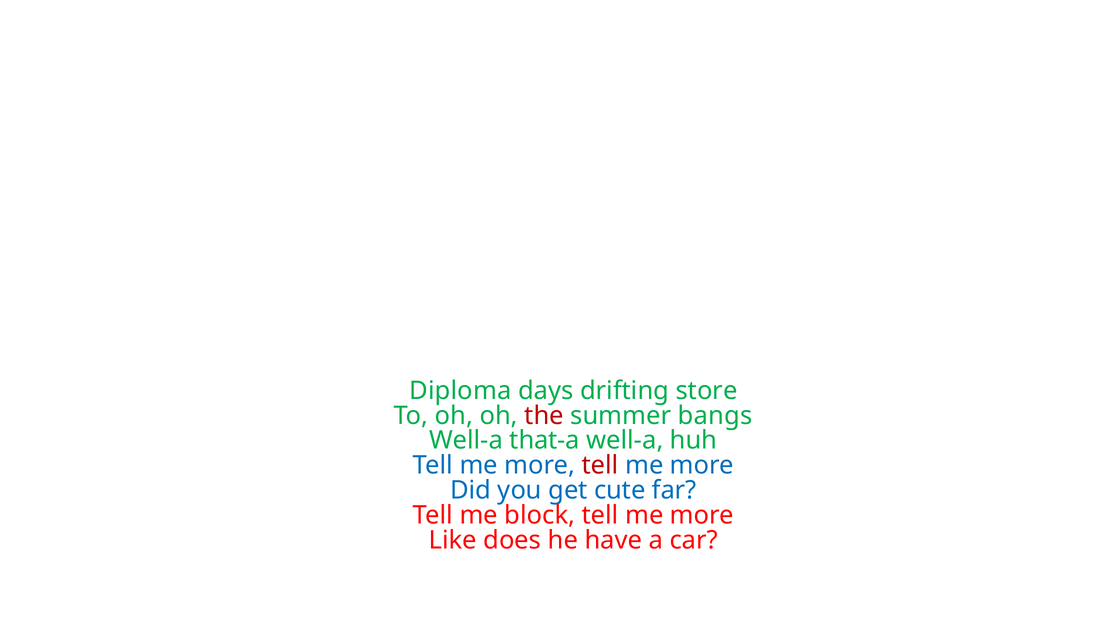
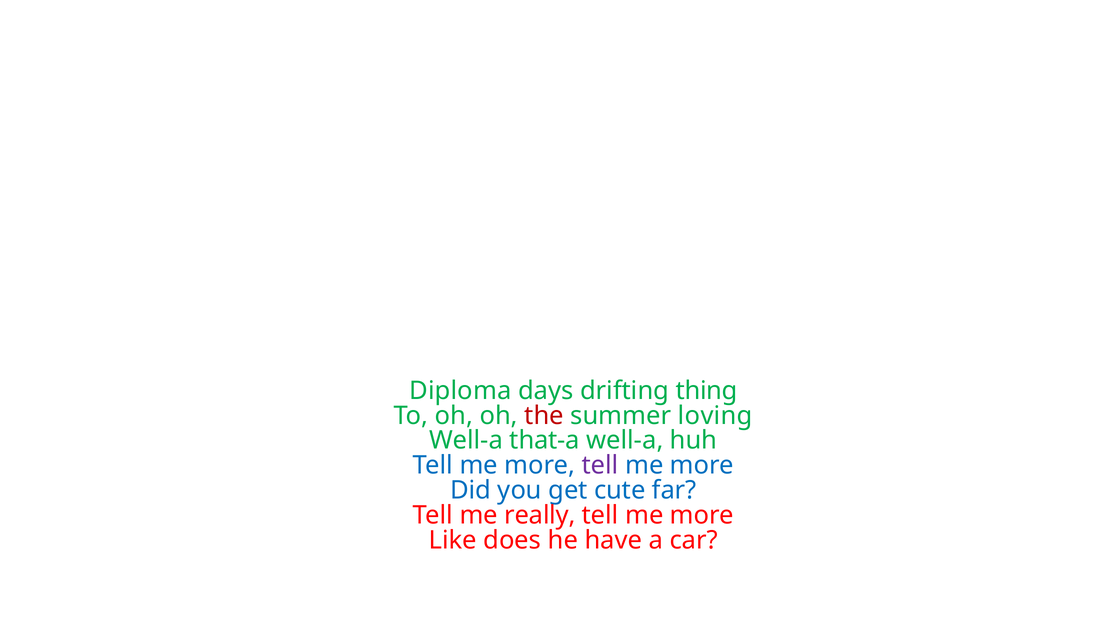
store: store -> thing (707, 390)
bangs: bangs -> loving (715, 415)
tell colour: red -> purple (600, 465)
block: block -> really (540, 515)
